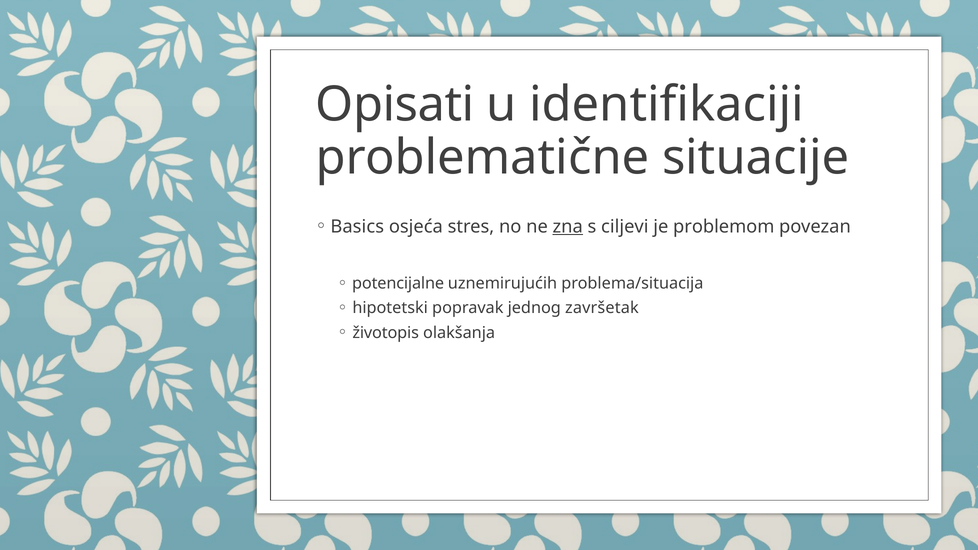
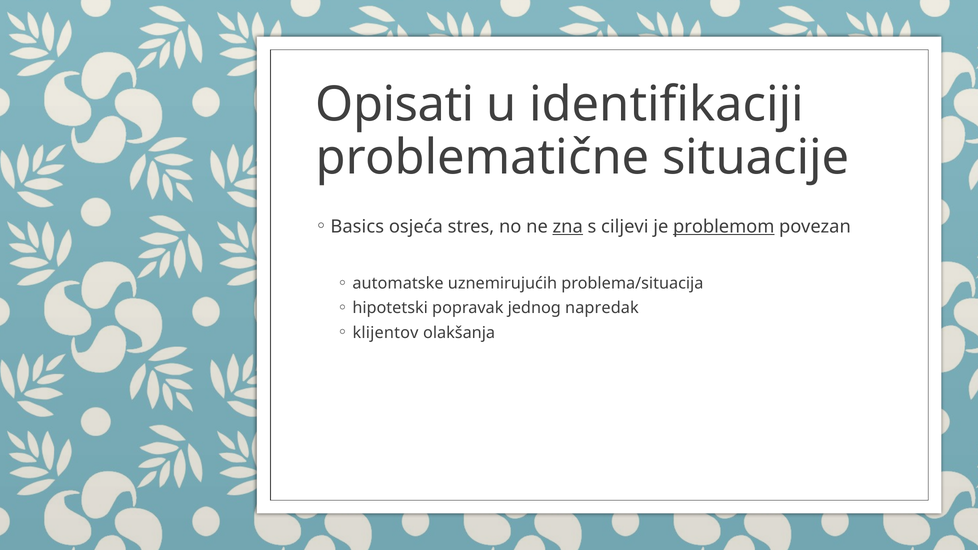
problemom underline: none -> present (724, 227)
potencijalne: potencijalne -> automatske (398, 284)
završetak: završetak -> napredak (602, 308)
životopis: životopis -> klijentov (386, 333)
